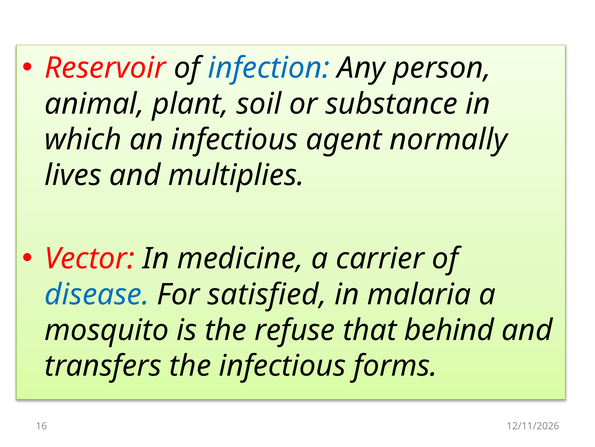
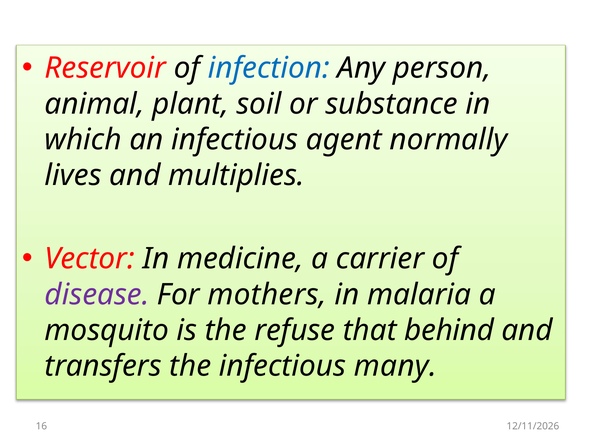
disease colour: blue -> purple (97, 294)
satisfied: satisfied -> mothers (267, 294)
forms: forms -> many (395, 365)
